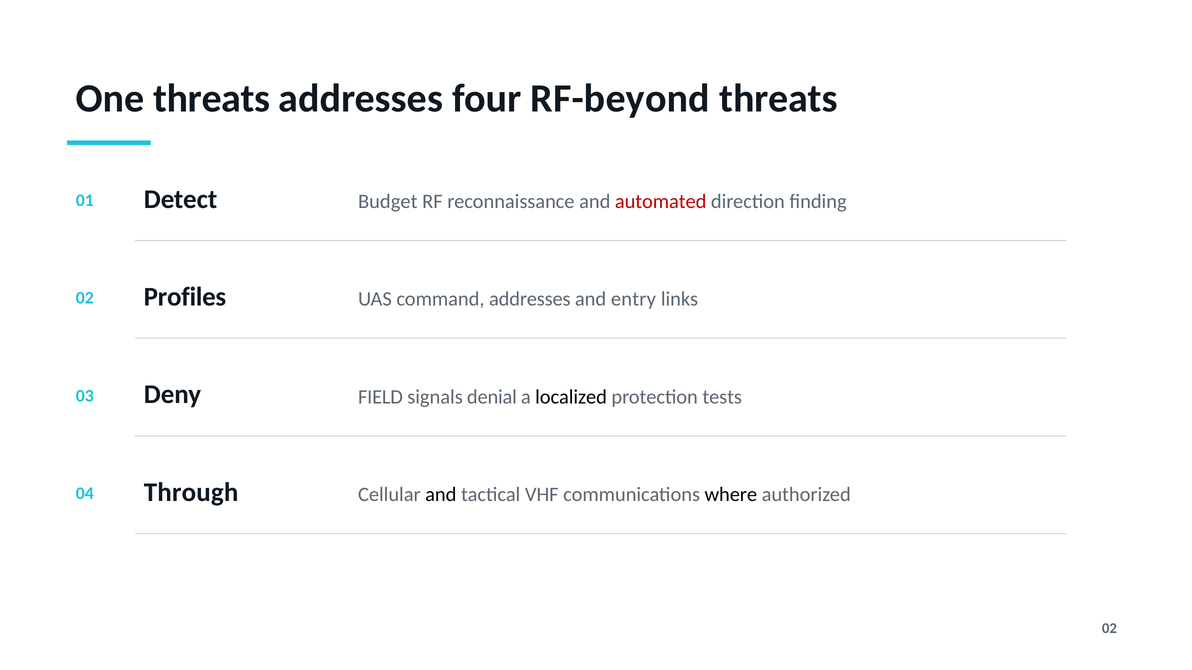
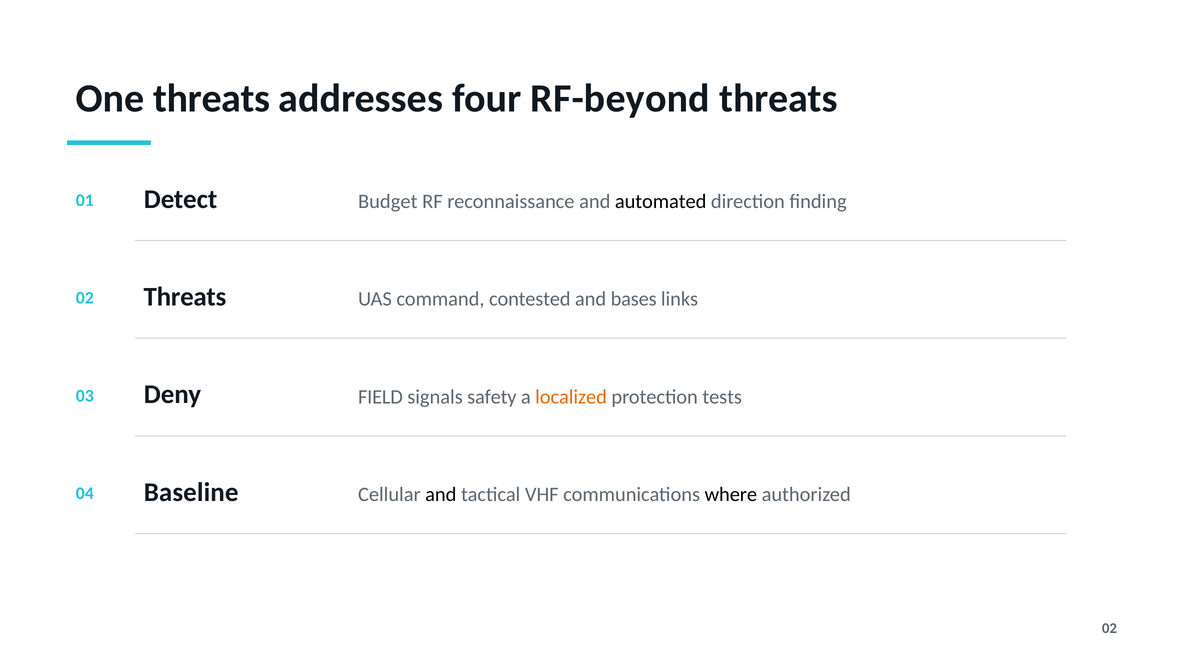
automated colour: red -> black (661, 202)
02 Profiles: Profiles -> Threats (185, 297)
command addresses: addresses -> contested (530, 299)
entry: entry -> bases (634, 299)
denial: denial -> safety (492, 397)
localized colour: black -> orange (571, 397)
Through: Through -> Baseline (191, 493)
